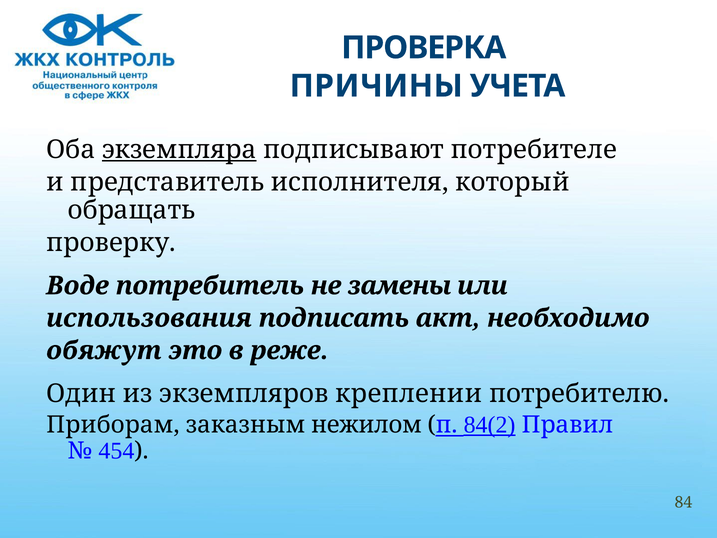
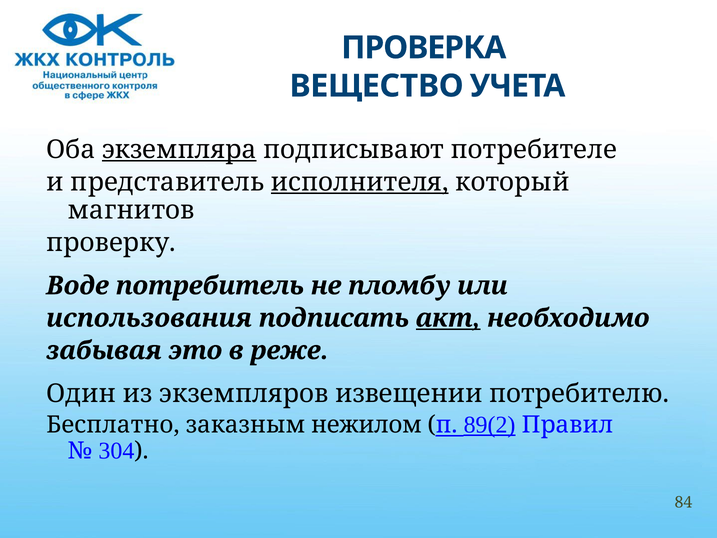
ПРИЧИНЫ: ПРИЧИНЫ -> ВЕЩЕСТВО (377, 86)
исполнителя underline: none -> present (360, 182)
обращать: обращать -> магнитов (131, 210)
замены: замены -> пломбу (399, 286)
акт underline: none -> present (448, 318)
обяжут: обяжут -> забывая (104, 350)
креплении: креплении -> извещении (409, 394)
Приборам: Приборам -> Бесплатно (113, 425)
84(2: 84(2 -> 89(2 (490, 425)
454: 454 -> 304 (116, 450)
